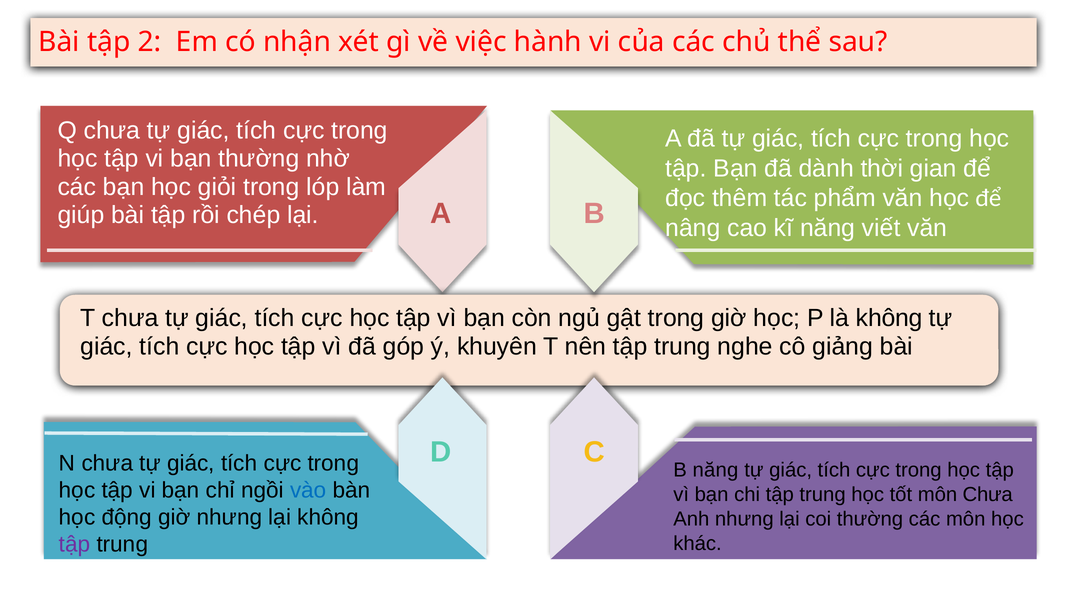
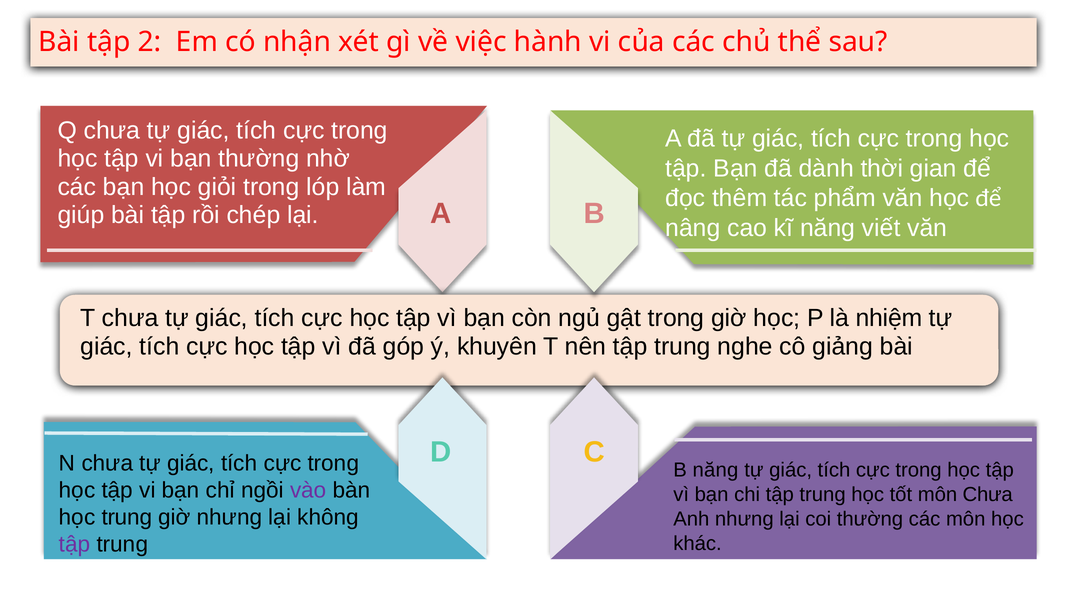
là không: không -> nhiệm (889, 318)
vào colour: blue -> purple (308, 490)
học động: động -> trung (127, 517)
